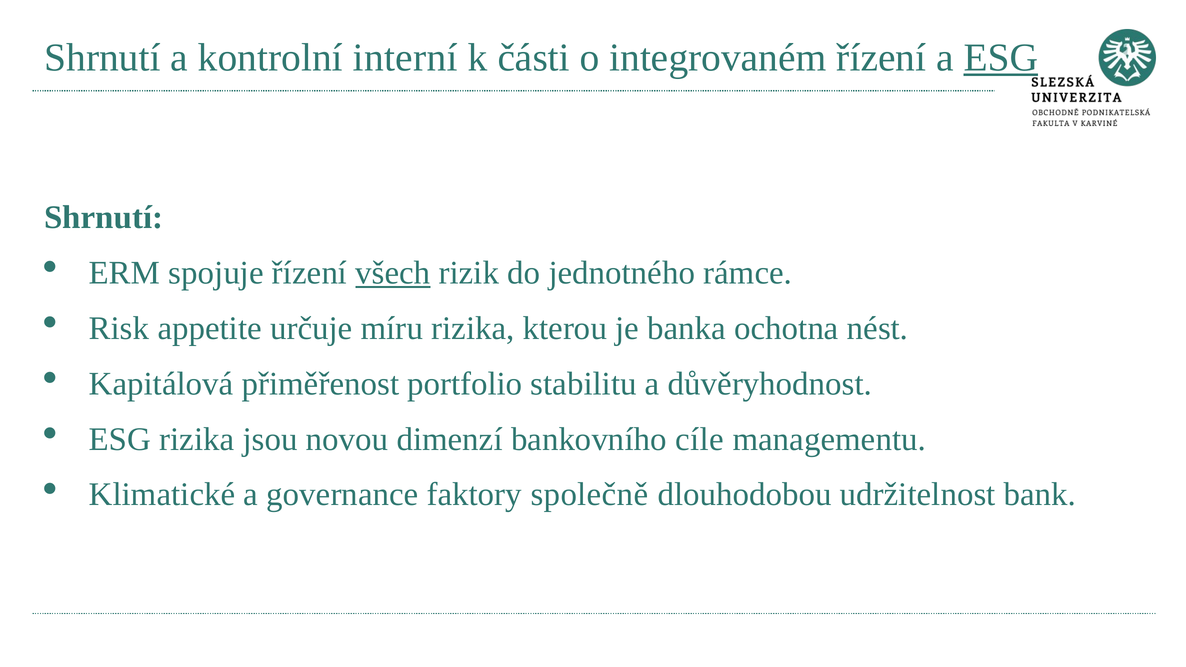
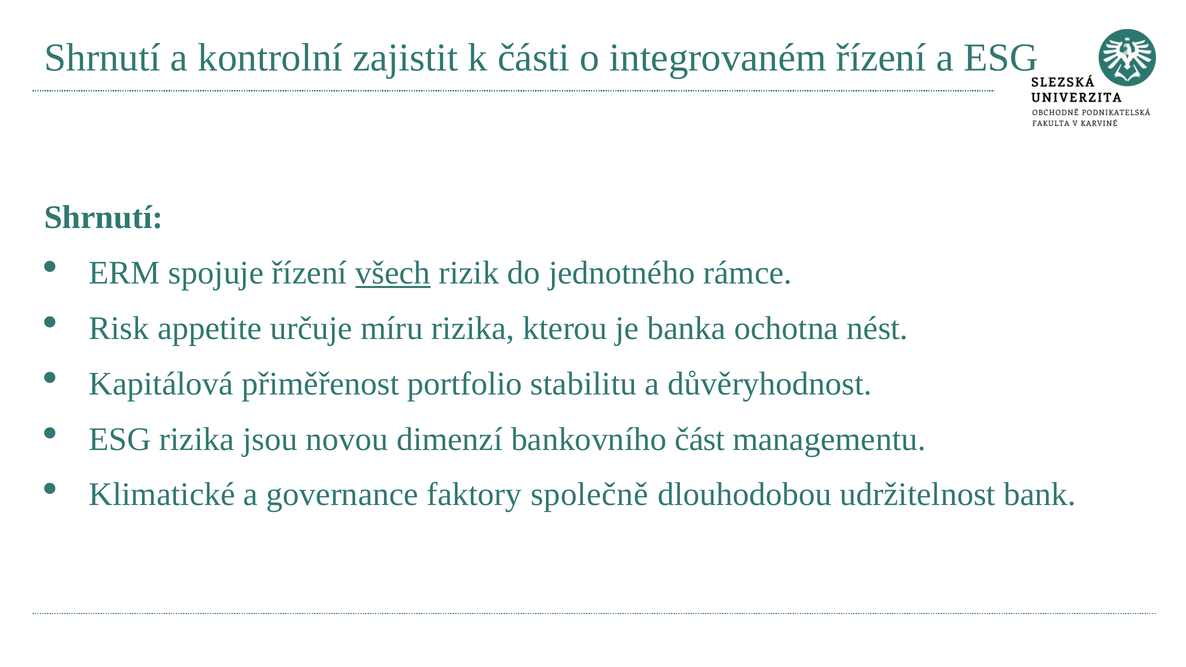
interní: interní -> zajistit (405, 58)
ESG underline: present -> none (1001, 58)
cíle: cíle -> část (700, 439)
